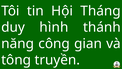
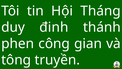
hình: hình -> đinh (54, 27)
năng: năng -> phen (18, 43)
